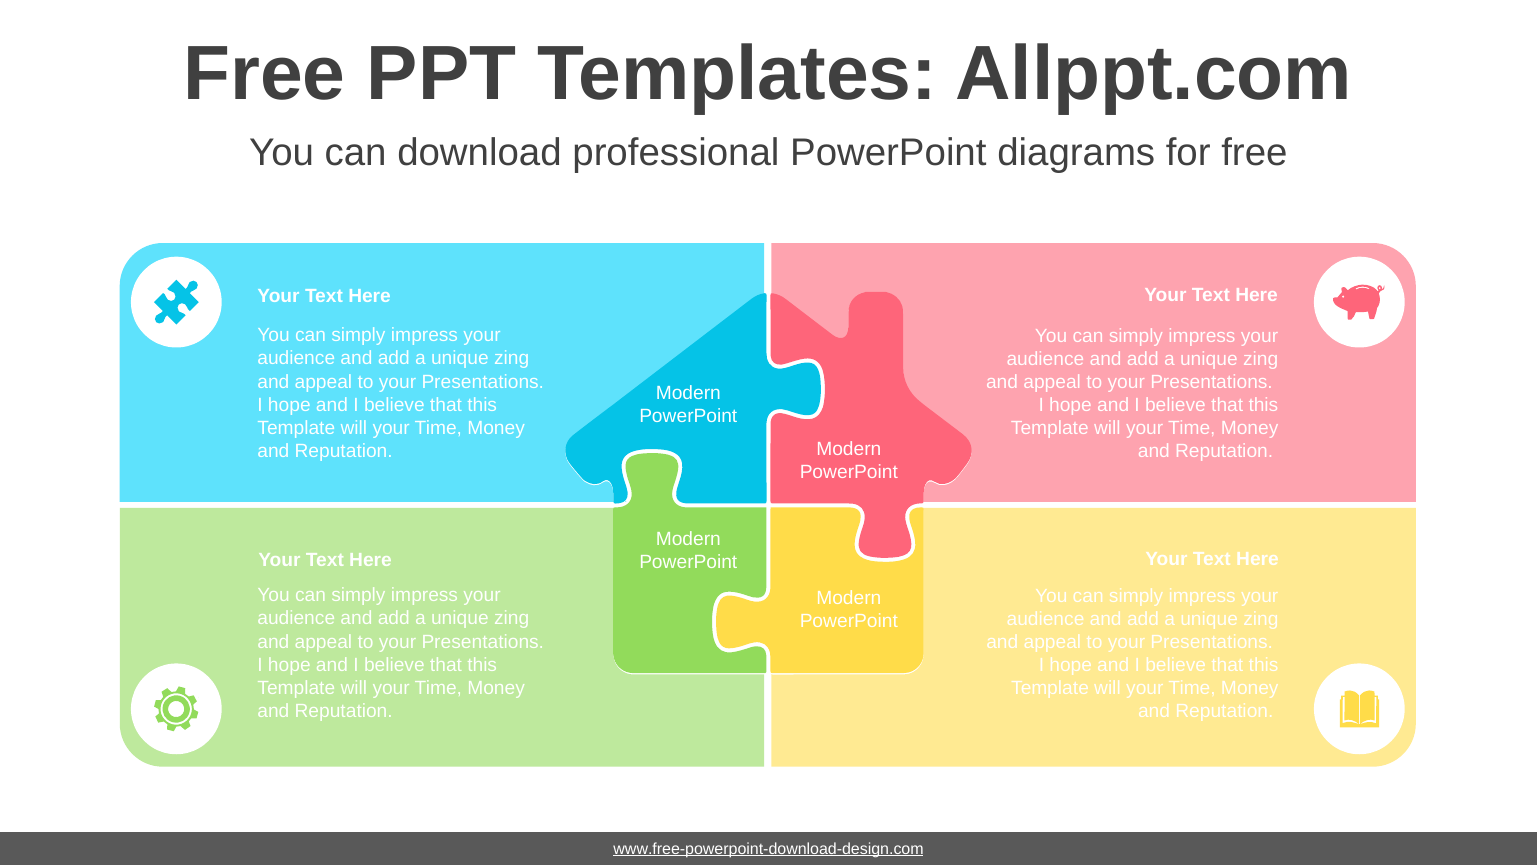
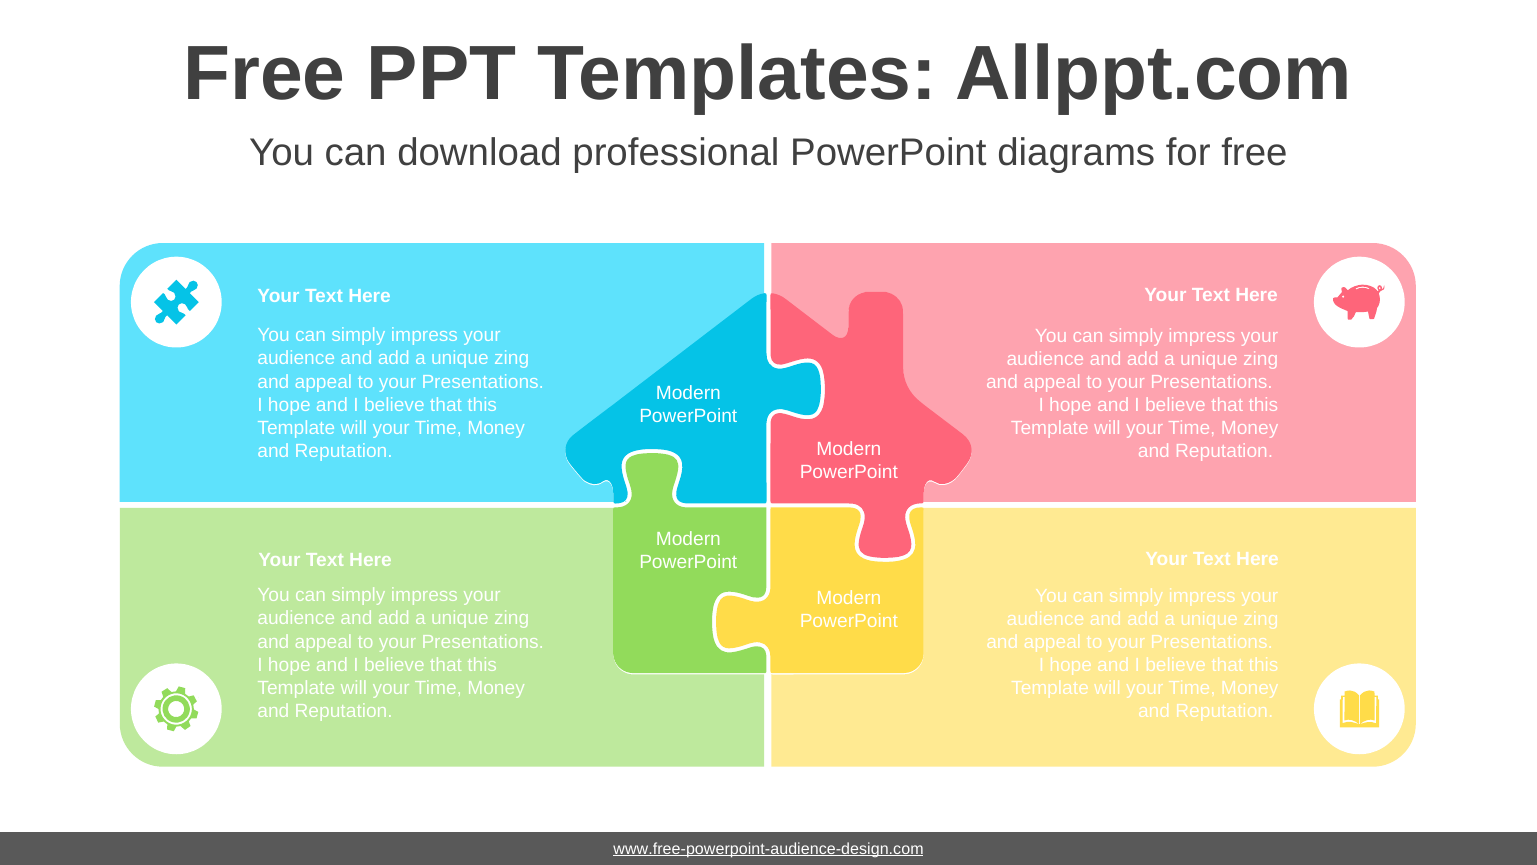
www.free-powerpoint-download-design.com: www.free-powerpoint-download-design.com -> www.free-powerpoint-audience-design.com (769, 848)
